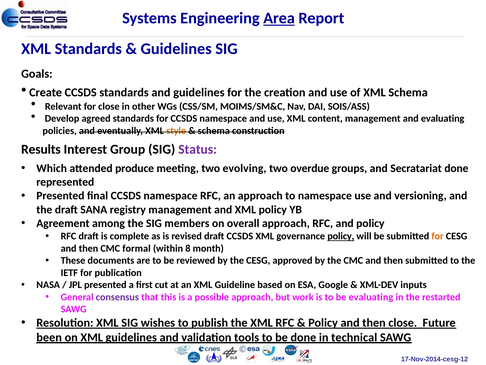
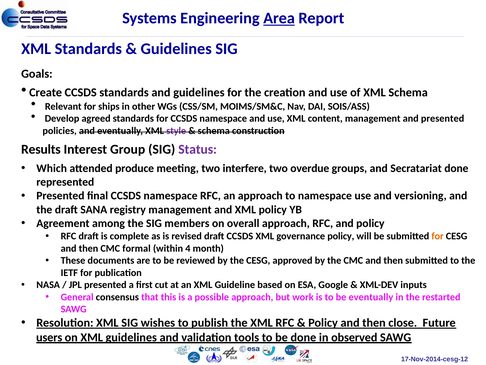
for close: close -> ships (109, 106)
and evaluating: evaluating -> presented (443, 118)
style colour: orange -> purple (176, 131)
evolving: evolving -> interfere (245, 168)
policy underline: present -> none (341, 236)
8: 8 -> 4 (188, 248)
consensus colour: purple -> black (117, 297)
be evaluating: evaluating -> eventually (371, 297)
been: been -> users (49, 337)
technical: technical -> observed (354, 337)
